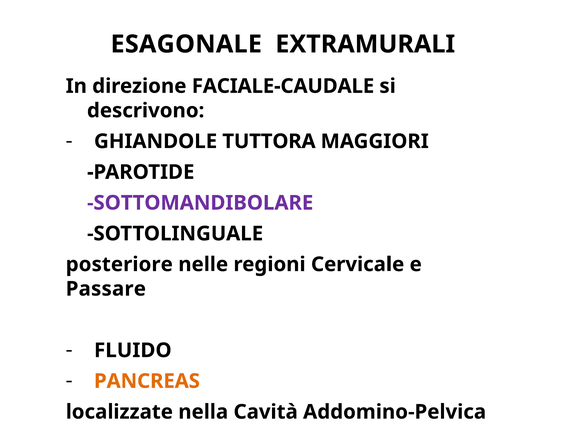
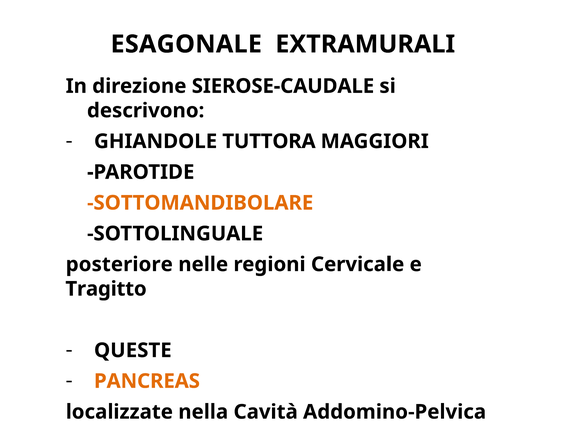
FACIALE-CAUDALE: FACIALE-CAUDALE -> SIEROSE-CAUDALE (283, 86)
SOTTOMANDIBOLARE colour: purple -> orange (200, 203)
Passare: Passare -> Tragitto (106, 289)
FLUIDO: FLUIDO -> QUESTE (133, 351)
